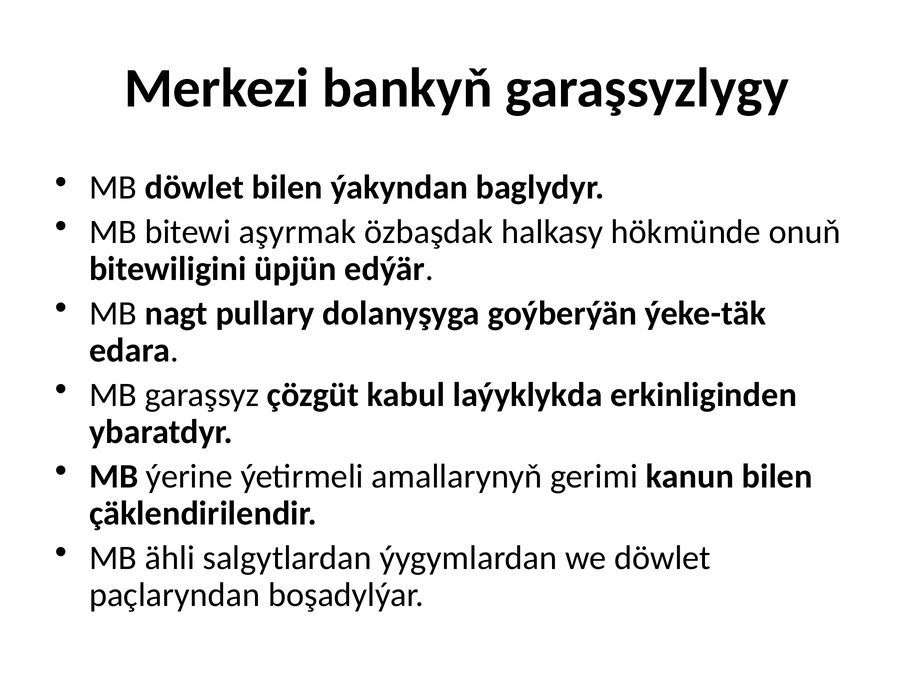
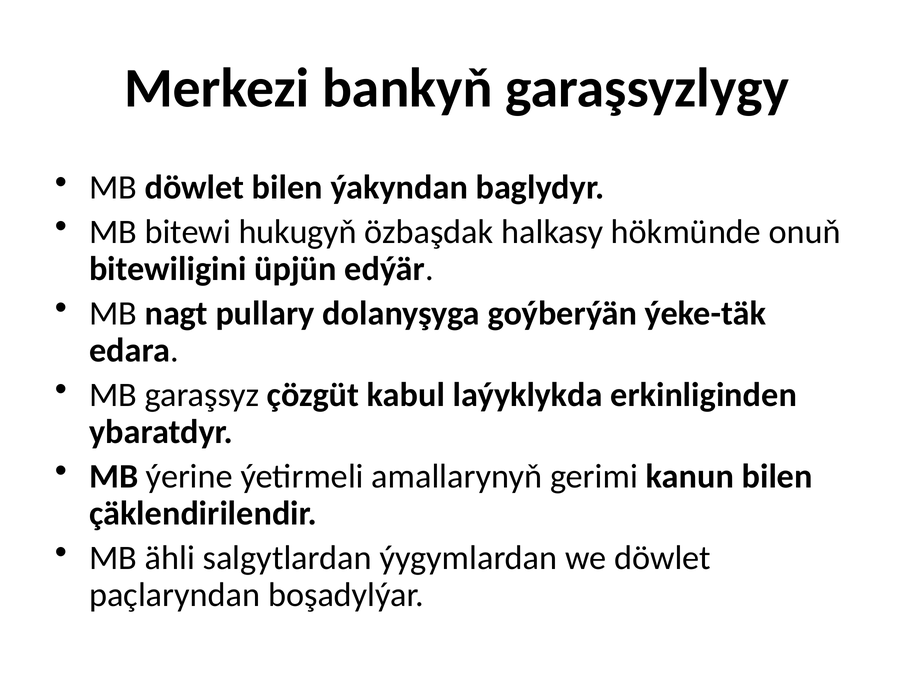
aşyrmak: aşyrmak -> hukugyň (298, 232)
